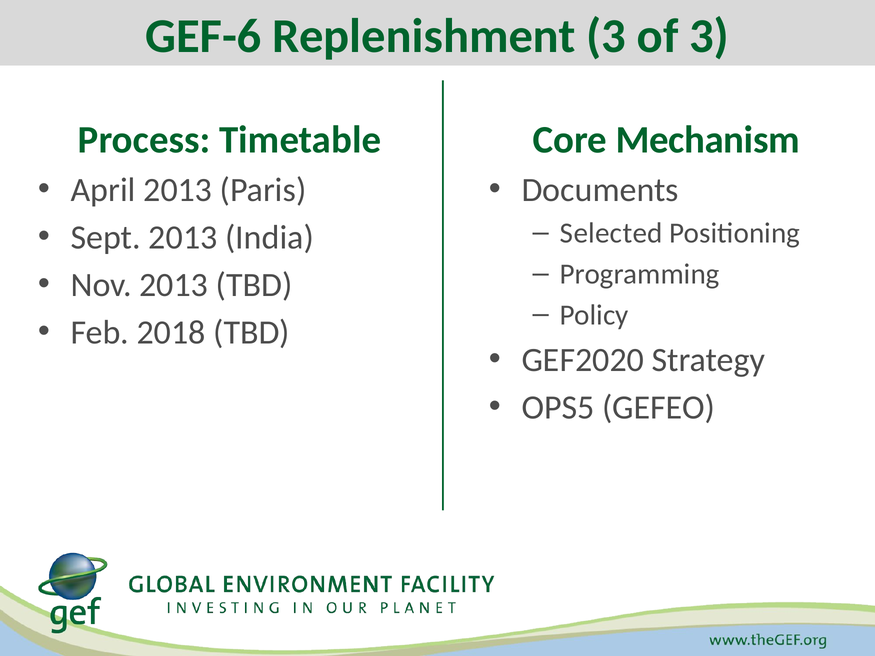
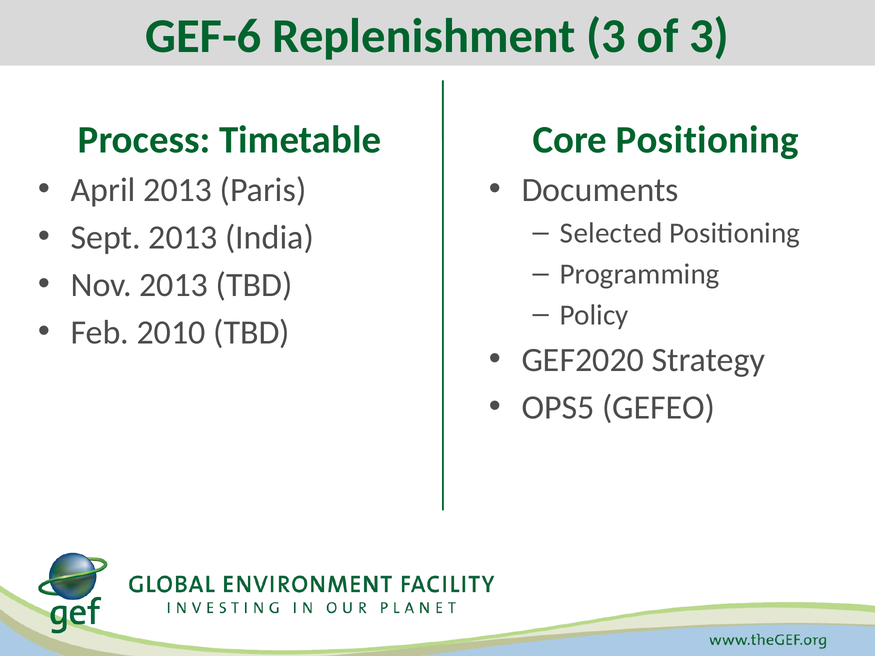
Core Mechanism: Mechanism -> Positioning (707, 140)
2018: 2018 -> 2010 (171, 333)
